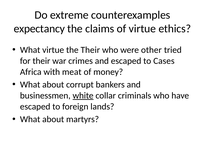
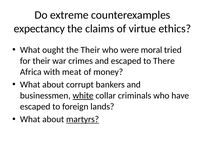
What virtue: virtue -> ought (53, 50)
other: other -> moral (151, 50)
Cases: Cases -> There (164, 61)
martyrs underline: none -> present (83, 119)
